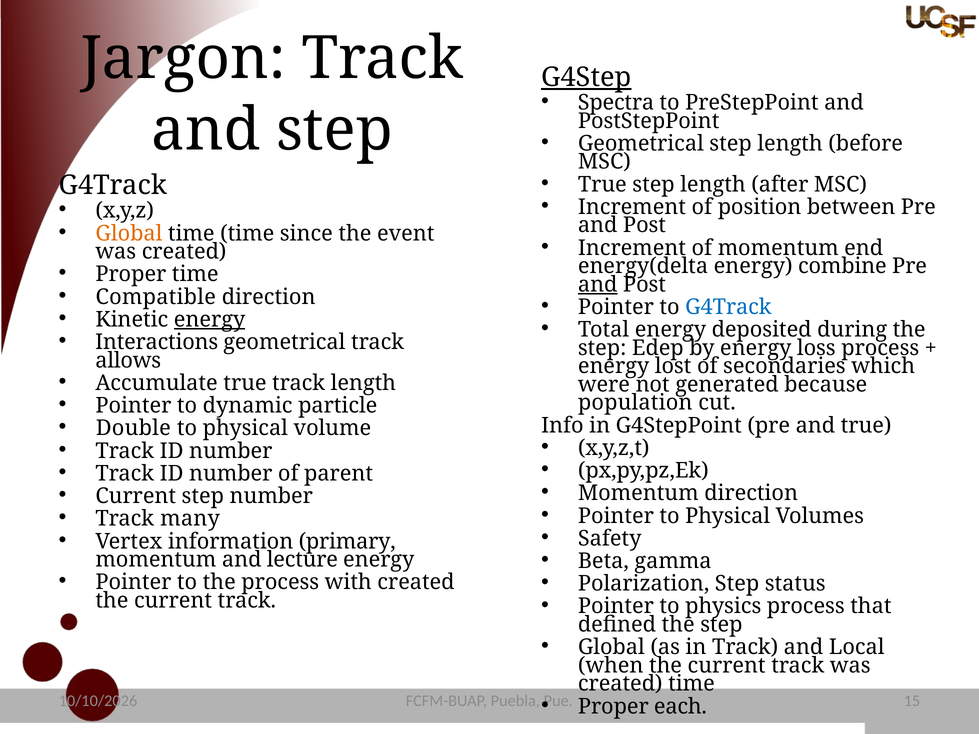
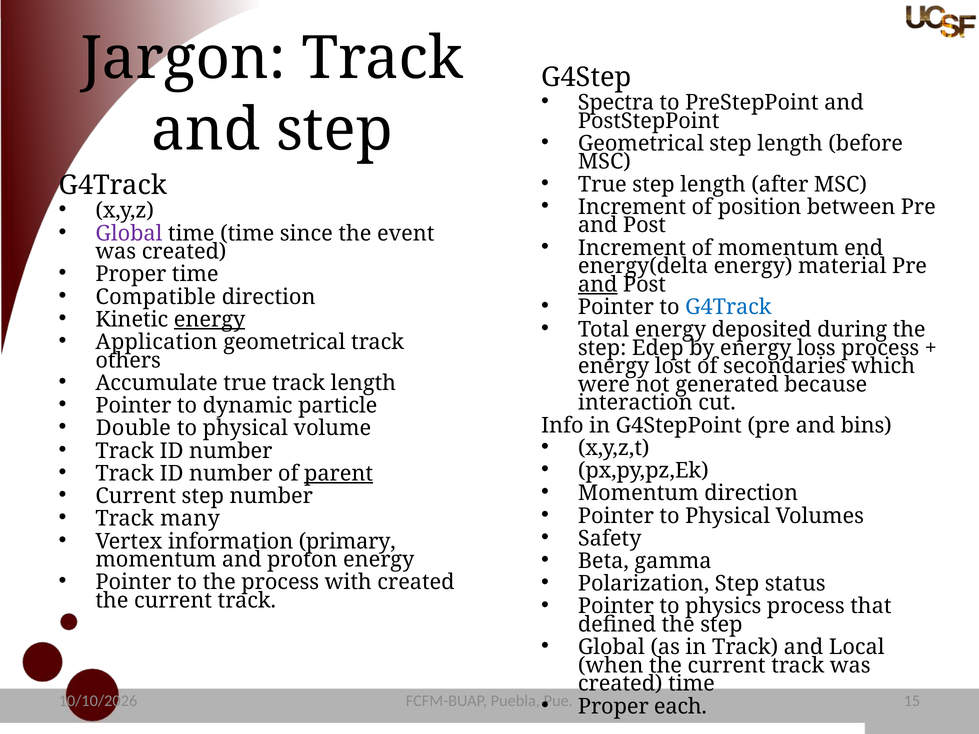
G4Step underline: present -> none (586, 77)
Global colour: orange -> purple (129, 233)
combine: combine -> material (842, 266)
Interactions: Interactions -> Application (156, 342)
allows: allows -> others (128, 361)
population: population -> interaction (635, 403)
and true: true -> bins (866, 426)
parent underline: none -> present (339, 474)
lecture: lecture -> proton (302, 560)
